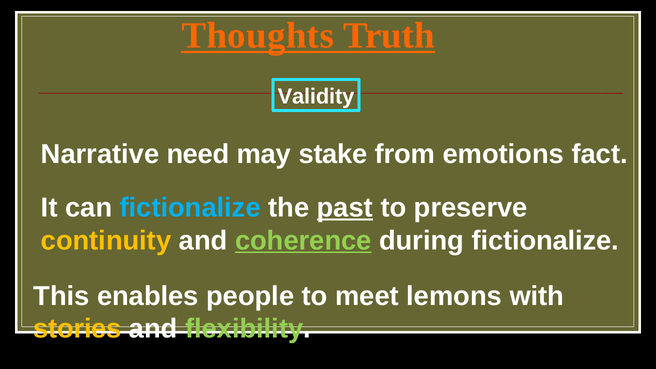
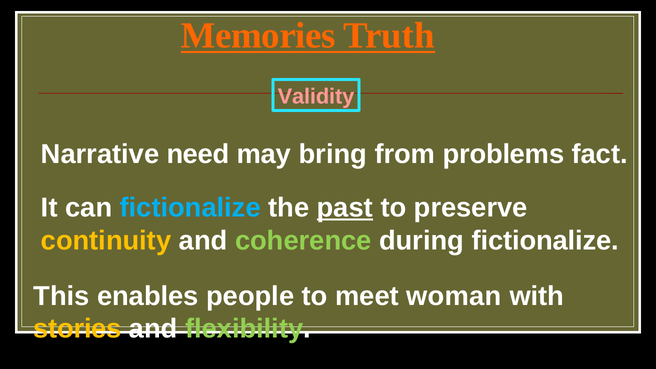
Thoughts: Thoughts -> Memories (258, 36)
Validity colour: white -> pink (316, 96)
stake: stake -> bring (333, 154)
emotions: emotions -> problems (503, 154)
coherence underline: present -> none (303, 241)
lemons: lemons -> woman (454, 296)
